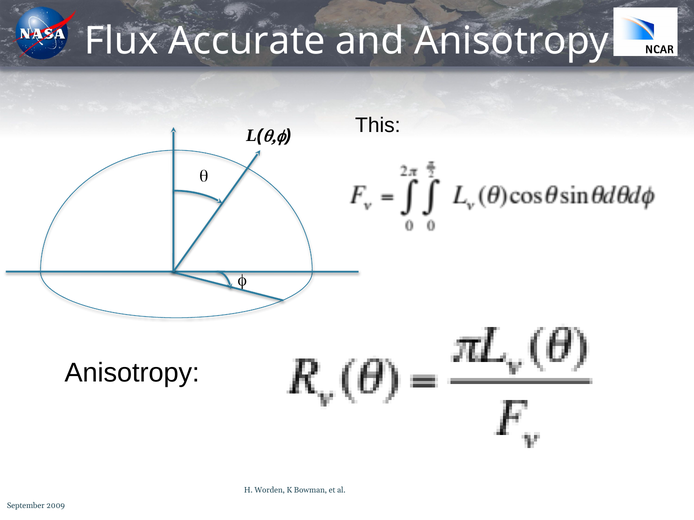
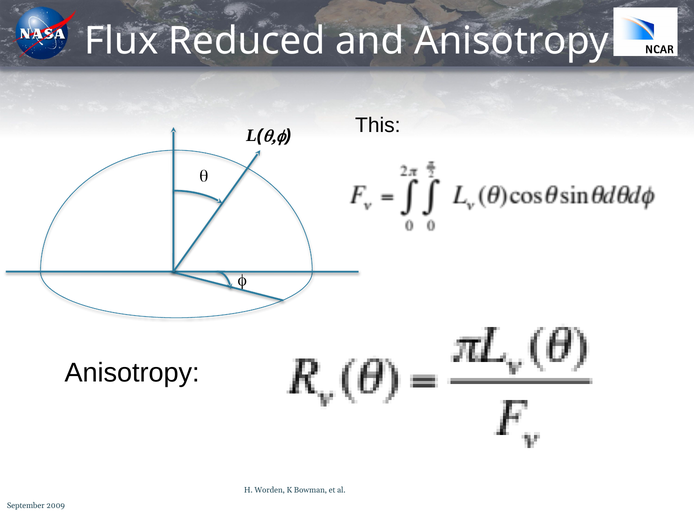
Accurate: Accurate -> Reduced (247, 41)
